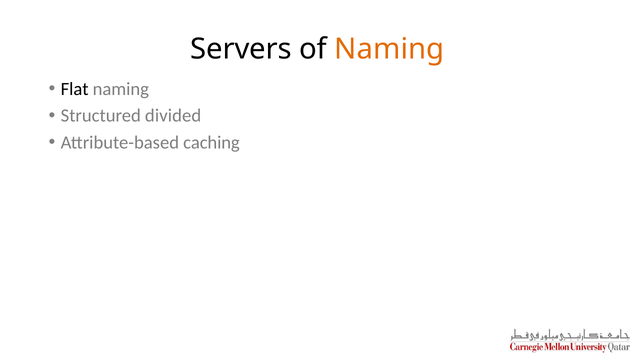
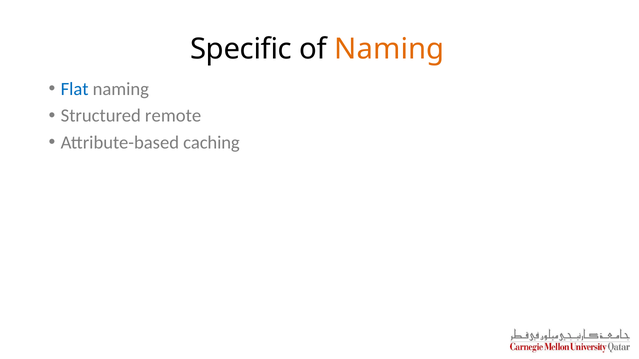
Servers: Servers -> Specific (241, 49)
Flat colour: black -> blue (75, 89)
divided: divided -> remote (173, 116)
